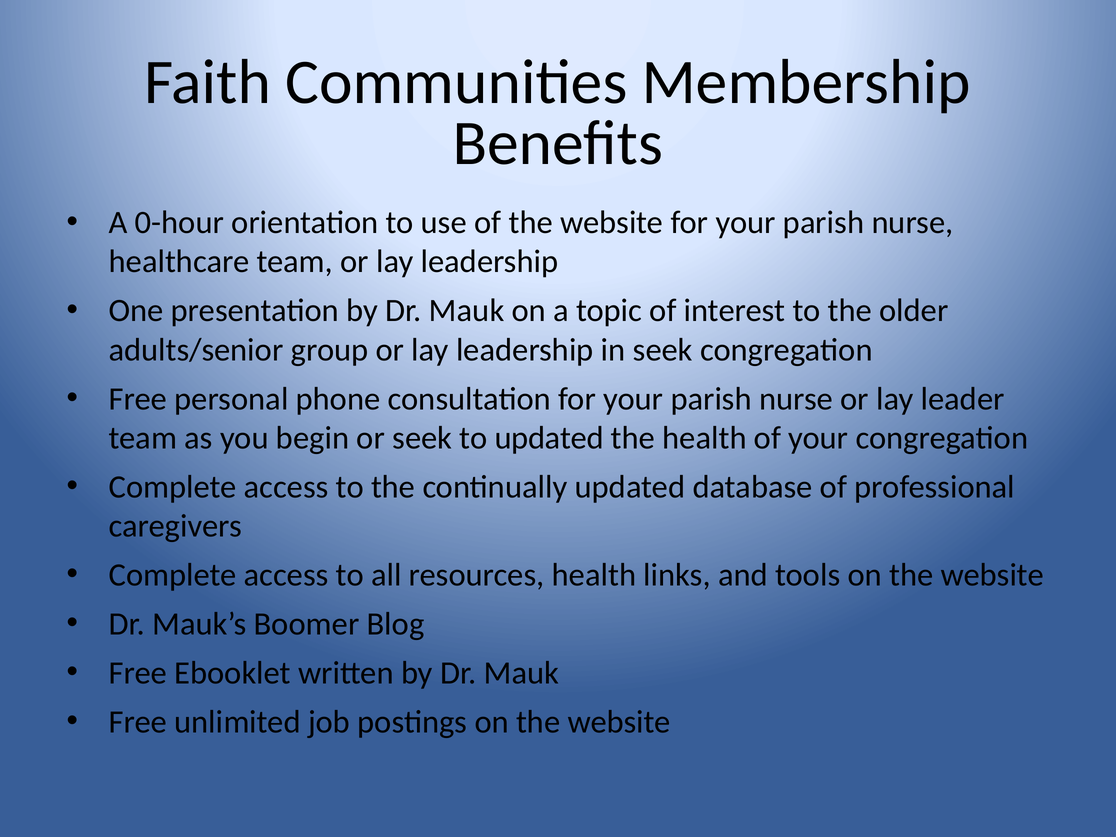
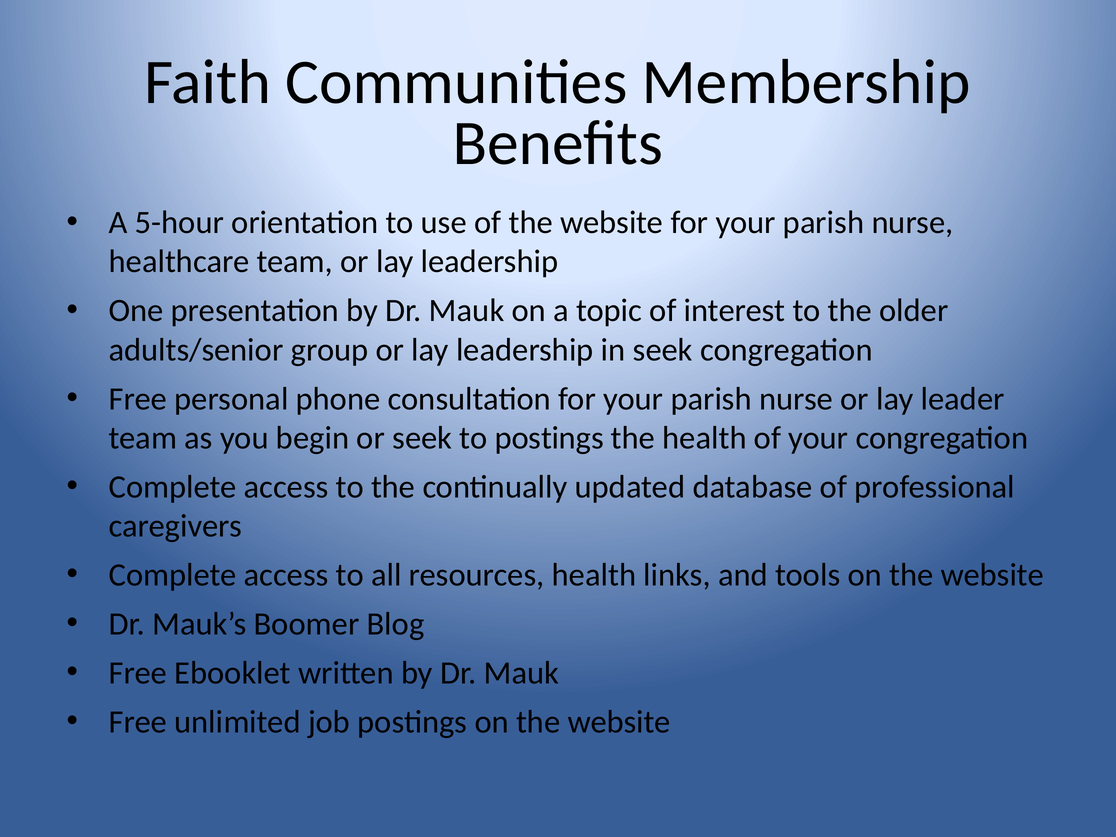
0-hour: 0-hour -> 5-hour (179, 223)
to updated: updated -> postings (549, 438)
